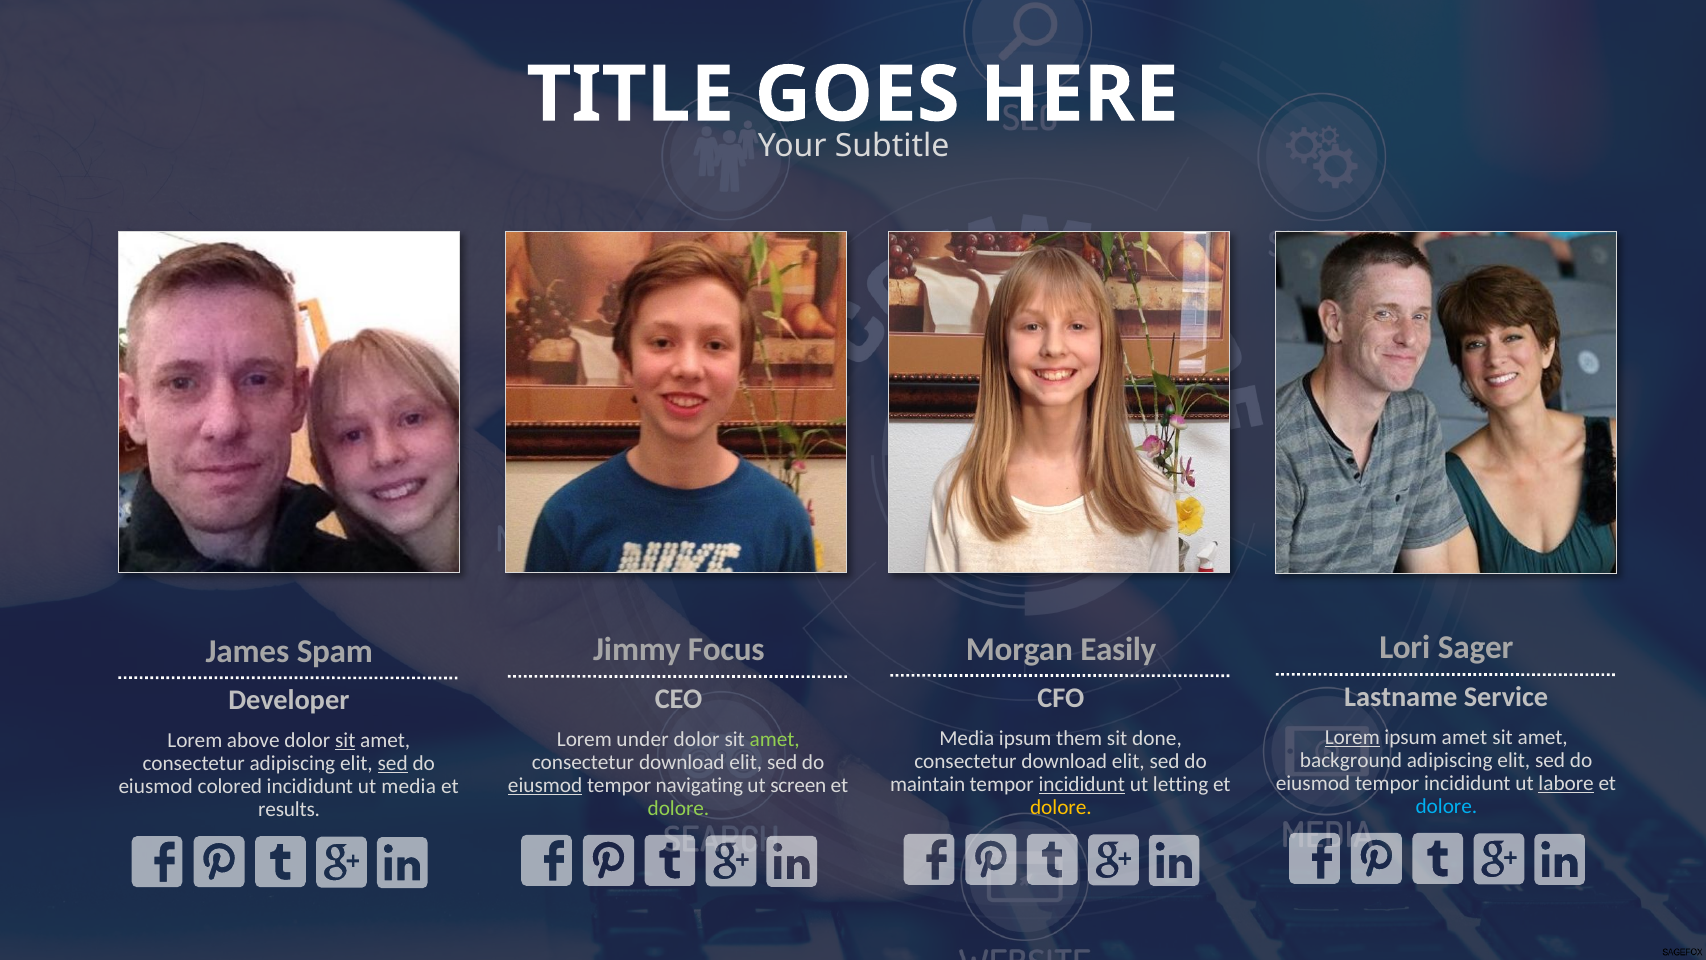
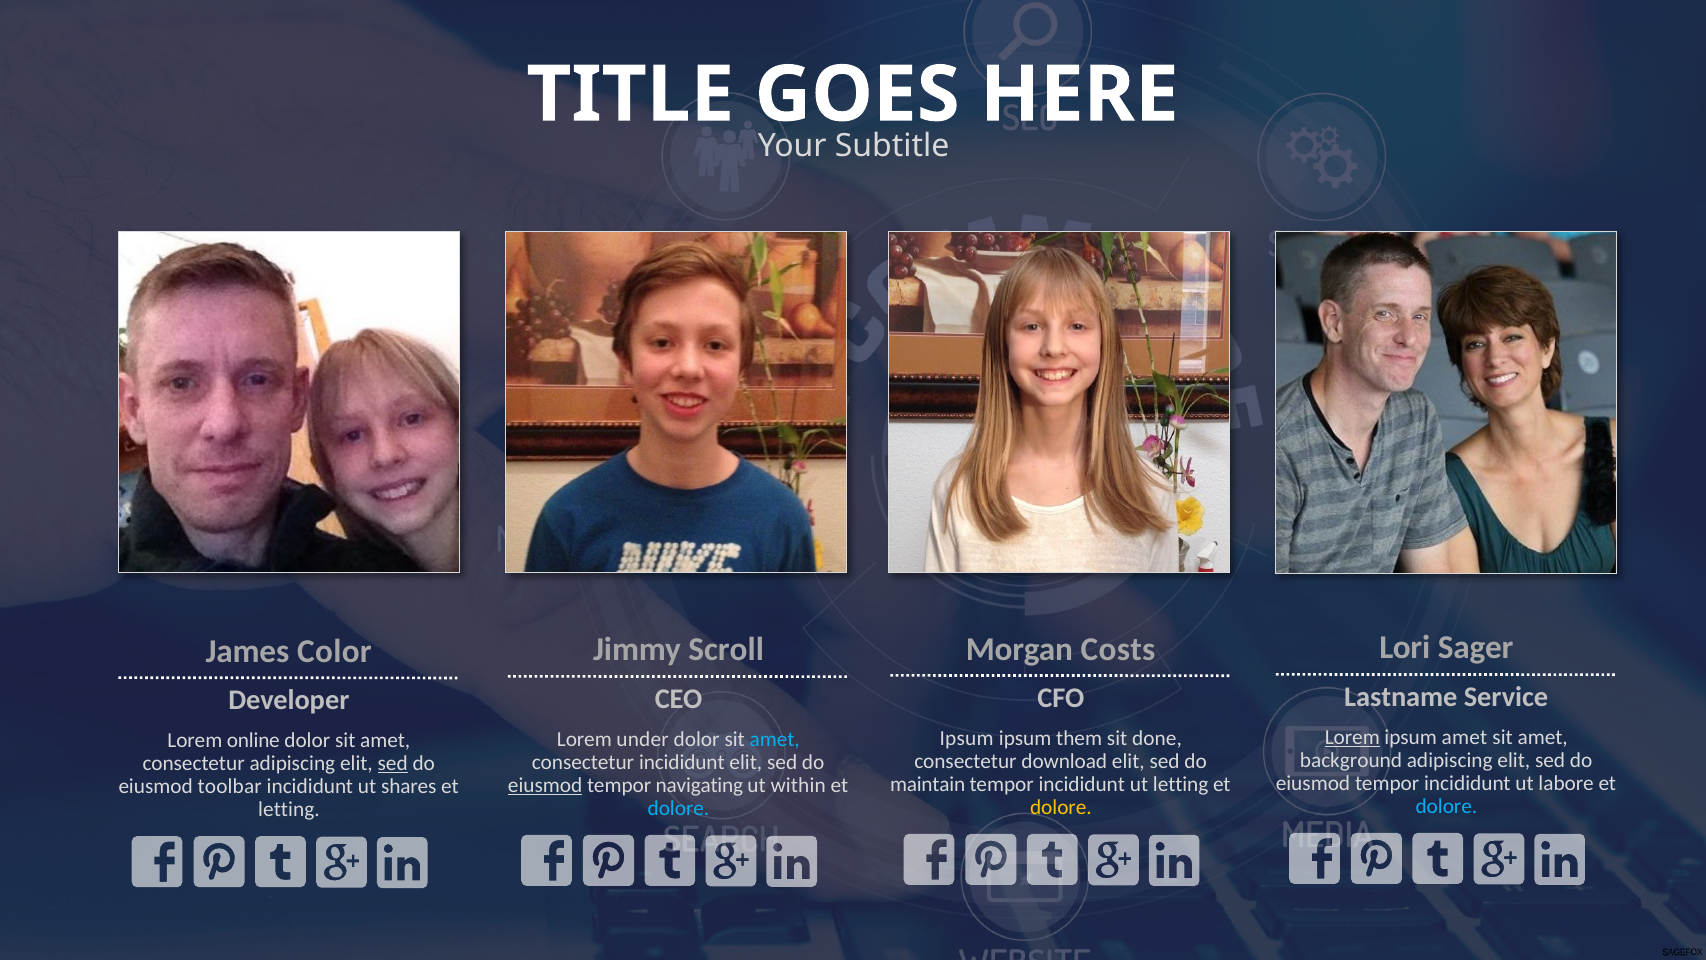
Easily: Easily -> Costs (1118, 649)
Focus: Focus -> Scroll (726, 650)
Spam: Spam -> Color (334, 651)
Media: Media -> Ipsum (967, 738)
amet colour: light green -> light blue (775, 739)
above: above -> online (253, 740)
sit underline: present -> none (345, 740)
download: download -> incididunt (682, 762)
labore underline: present -> none (1566, 783)
incididunt underline: present -> none (1082, 784)
screen: screen -> within (798, 785)
colored: colored -> toolbar (230, 786)
ut media: media -> shares (409, 786)
dolore colour: light green -> light blue (678, 808)
results: results -> letting (289, 809)
